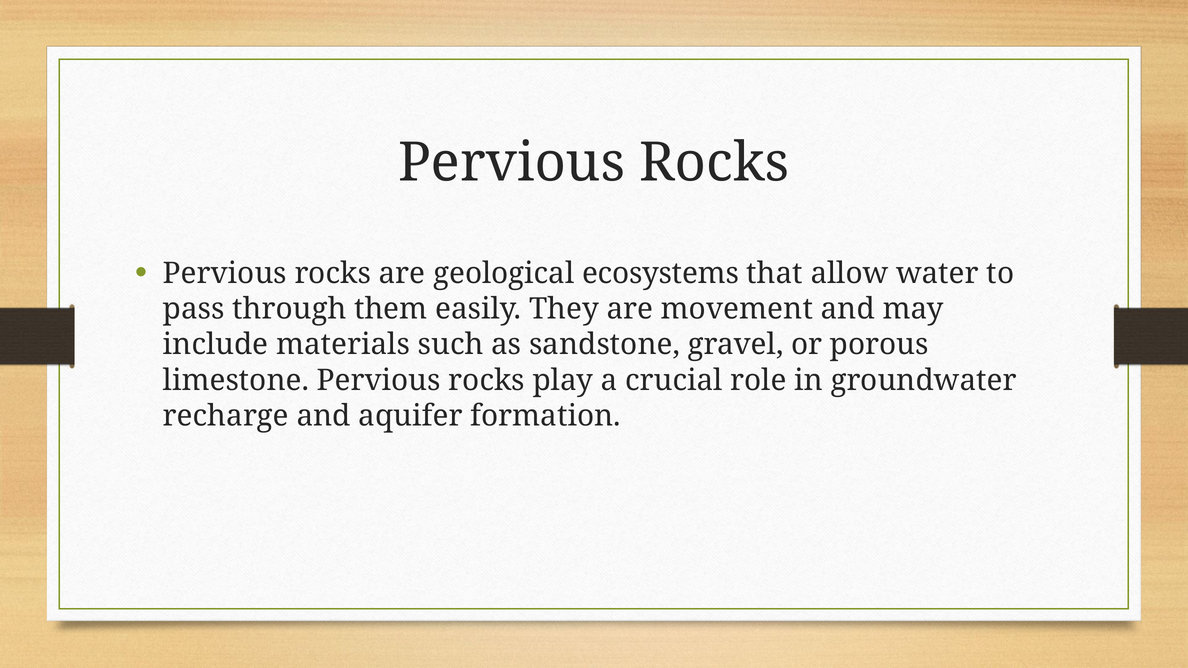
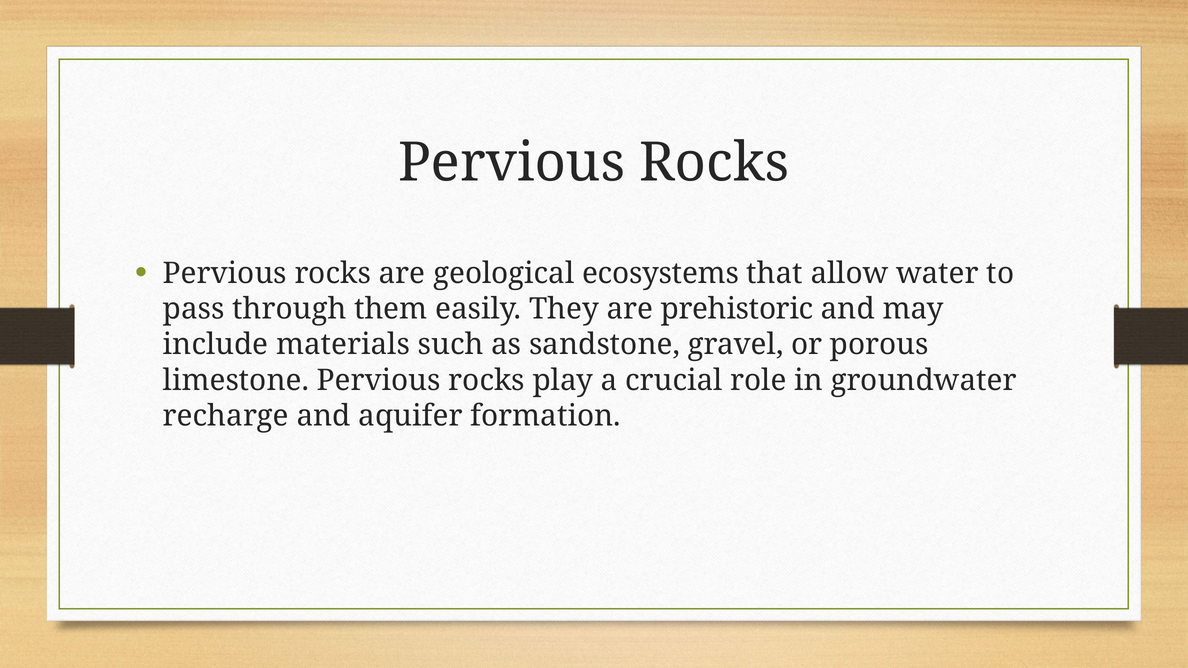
movement: movement -> prehistoric (737, 309)
